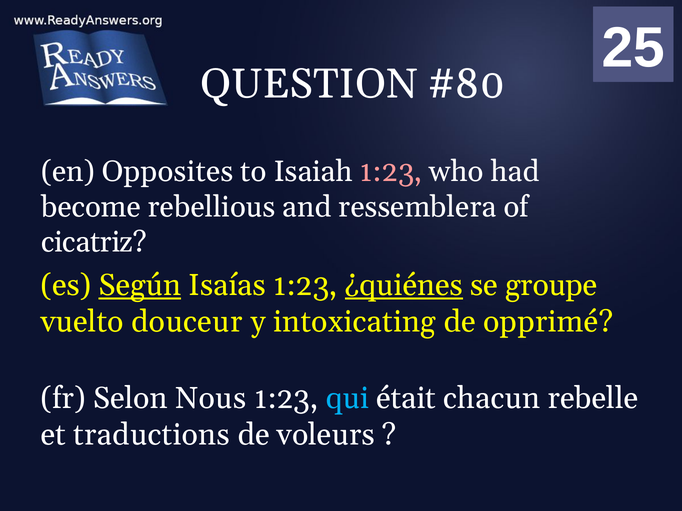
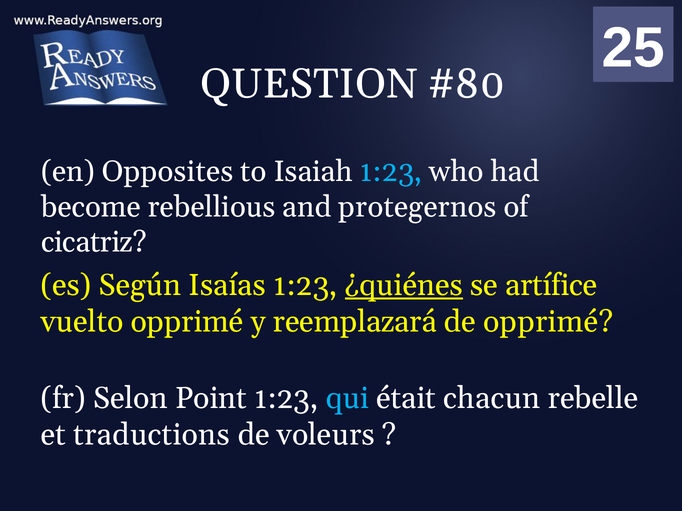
1:23 colour: pink -> light blue (391, 172)
ressemblera: ressemblera -> protegernos (417, 207)
Según underline: present -> none (140, 286)
groupe: groupe -> artífice (551, 286)
vuelto douceur: douceur -> opprimé (187, 322)
intoxicating: intoxicating -> reemplazará (355, 322)
Nous: Nous -> Point (211, 399)
